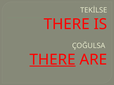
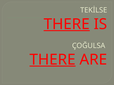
THERE underline: none -> present (67, 24)
